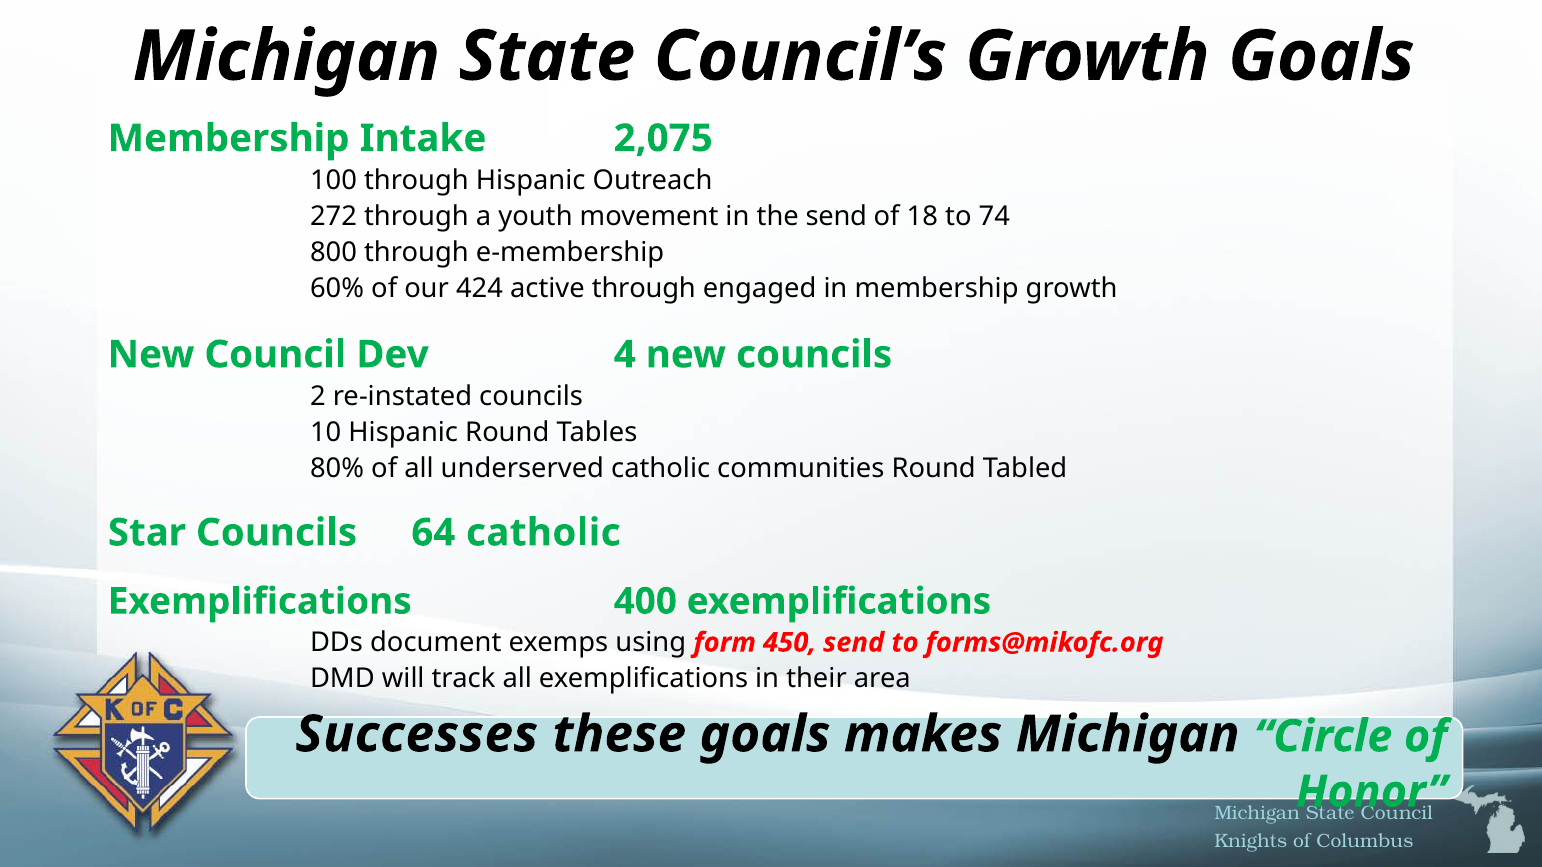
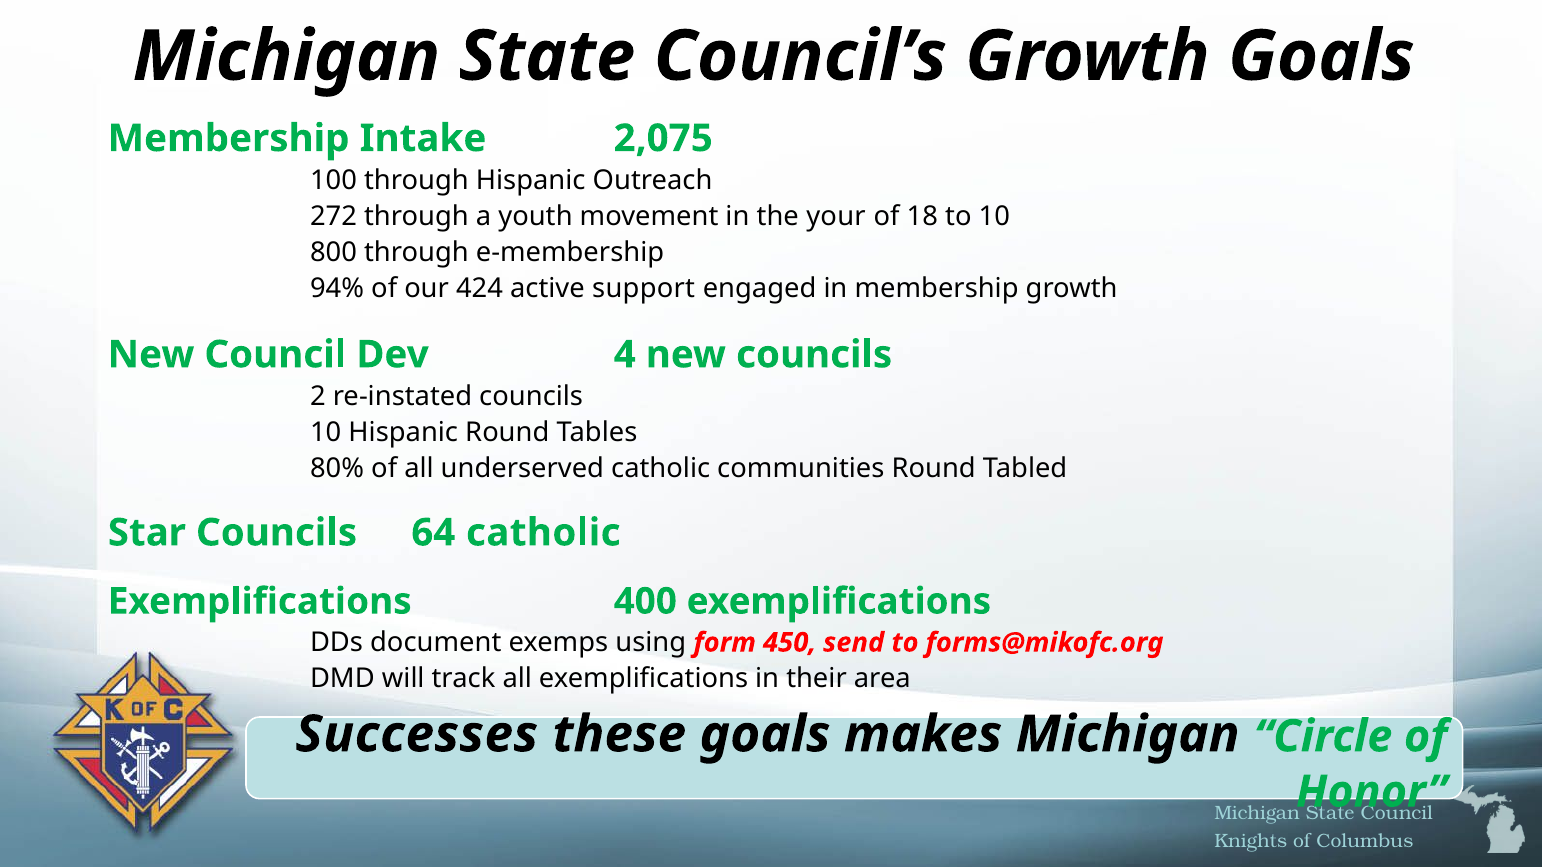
the send: send -> your (836, 217)
to 74: 74 -> 10 (994, 217)
60%: 60% -> 94% (337, 289)
active through: through -> support (644, 289)
